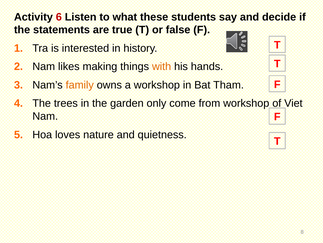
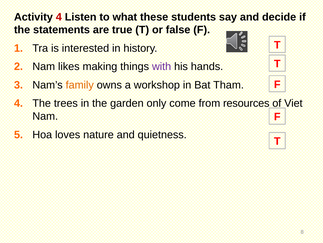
Activity 6: 6 -> 4 (59, 17)
with colour: orange -> purple (162, 66)
from workshop: workshop -> resources (246, 103)
